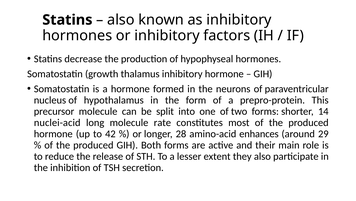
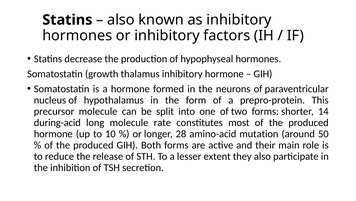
nuclei-acid: nuclei-acid -> during-acid (57, 122)
42: 42 -> 10 (110, 133)
enhances: enhances -> mutation (259, 133)
29: 29 -> 50 (323, 133)
